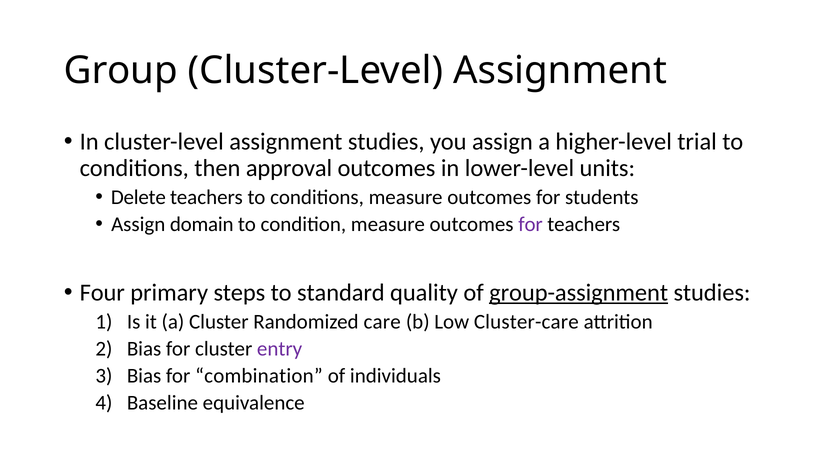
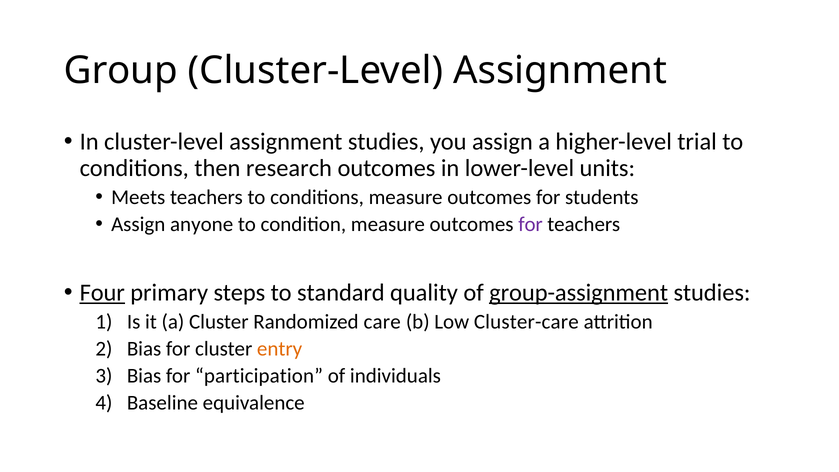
approval: approval -> research (289, 168)
Delete: Delete -> Meets (138, 197)
domain: domain -> anyone (202, 224)
Four underline: none -> present (102, 293)
entry colour: purple -> orange (280, 349)
combination: combination -> participation (259, 376)
